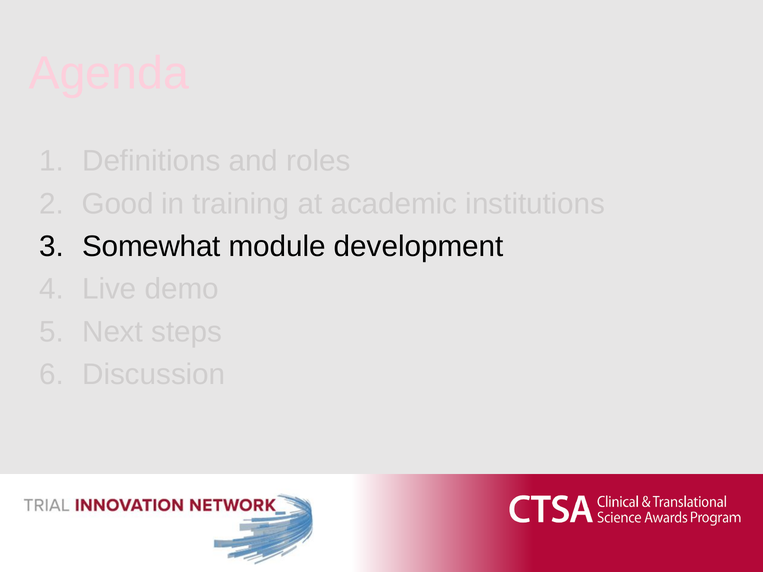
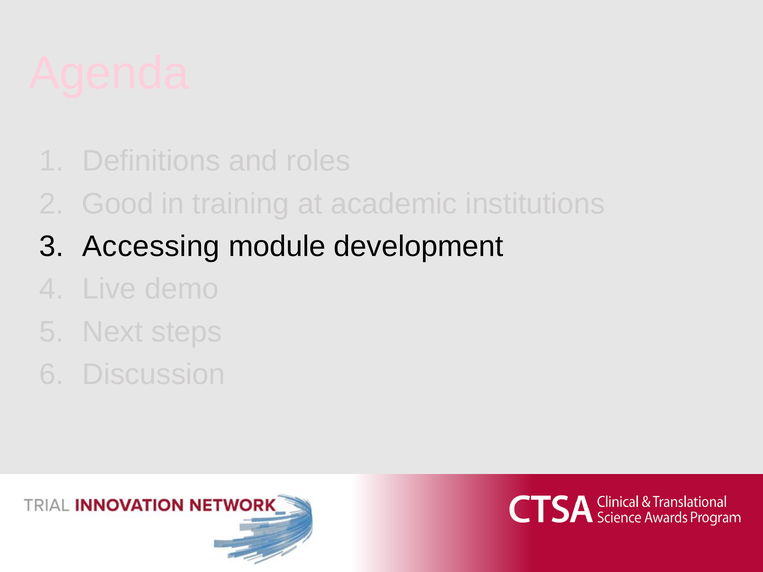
Somewhat: Somewhat -> Accessing (151, 247)
